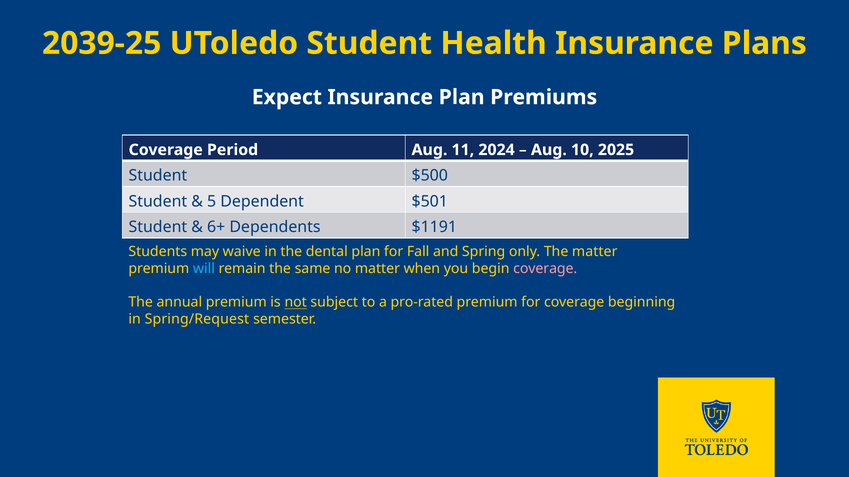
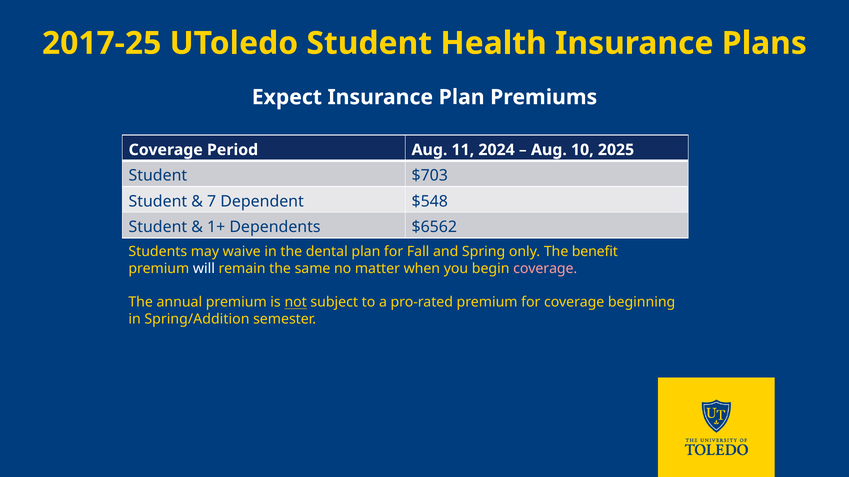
2039-25: 2039-25 -> 2017-25 (102, 43)
$500: $500 -> $703 (430, 176)
5: 5 -> 7 (212, 202)
$501: $501 -> $548 (430, 202)
6+: 6+ -> 1+ (216, 227)
$1191: $1191 -> $6562 (434, 227)
The matter: matter -> benefit (595, 252)
will colour: light blue -> white (204, 269)
Spring/Request: Spring/Request -> Spring/Addition (197, 320)
